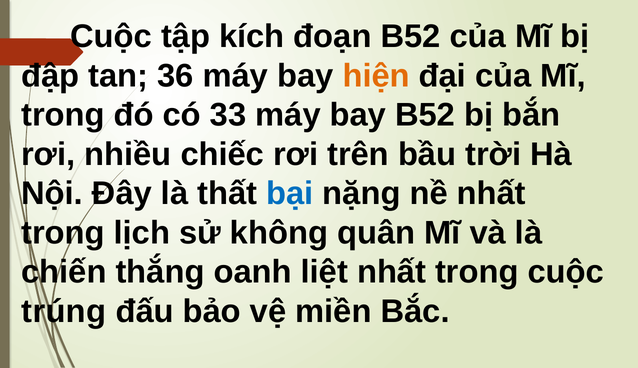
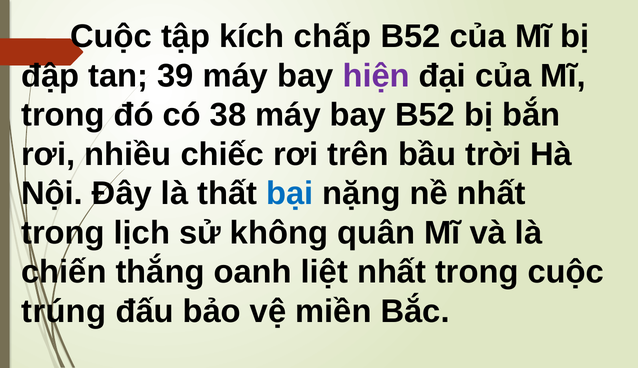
đoạn: đoạn -> chấp (332, 37)
36: 36 -> 39 (175, 76)
hiện colour: orange -> purple (376, 76)
33: 33 -> 38 (228, 115)
